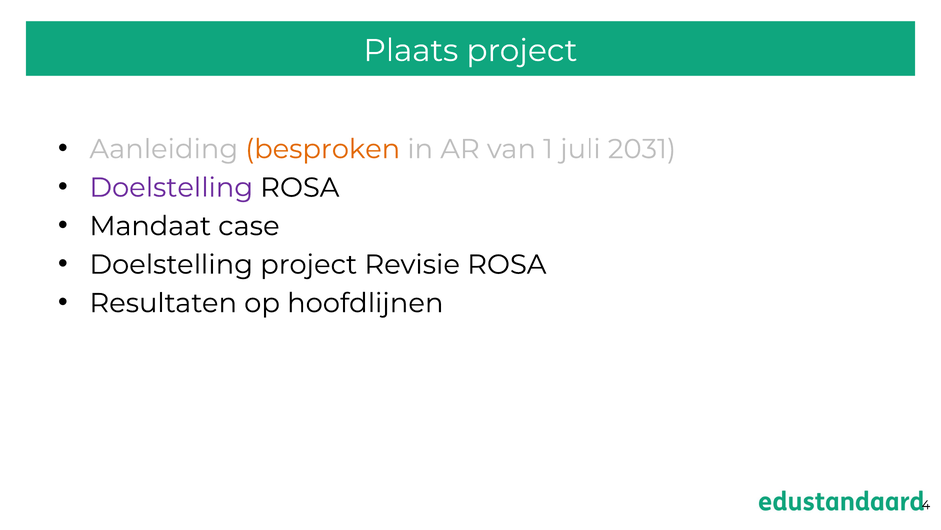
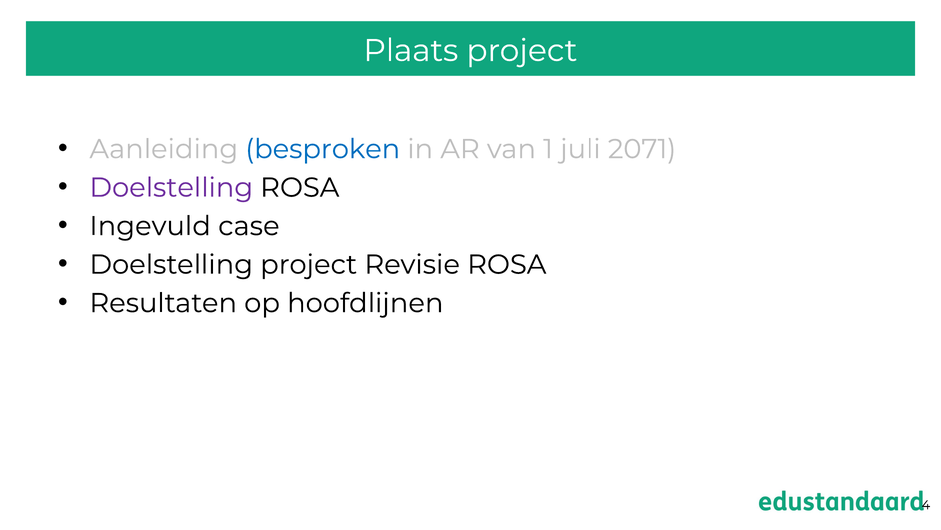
besproken colour: orange -> blue (323, 149)
2031: 2031 -> 2071 (642, 149)
Mandaat: Mandaat -> Ingevuld (150, 226)
